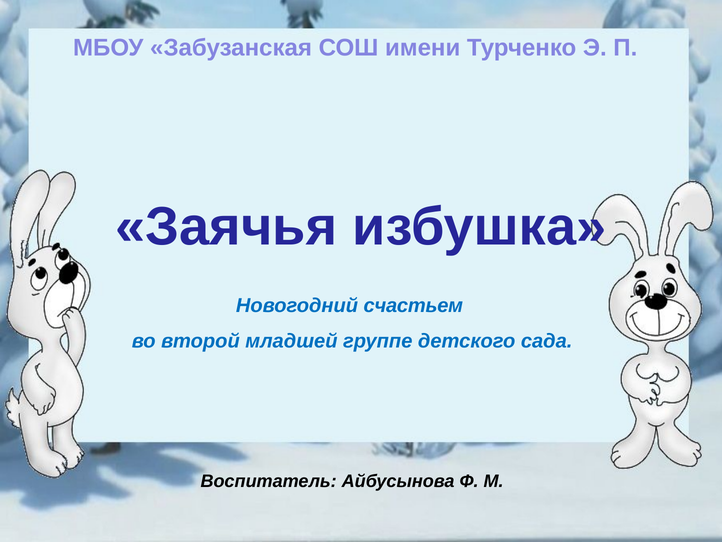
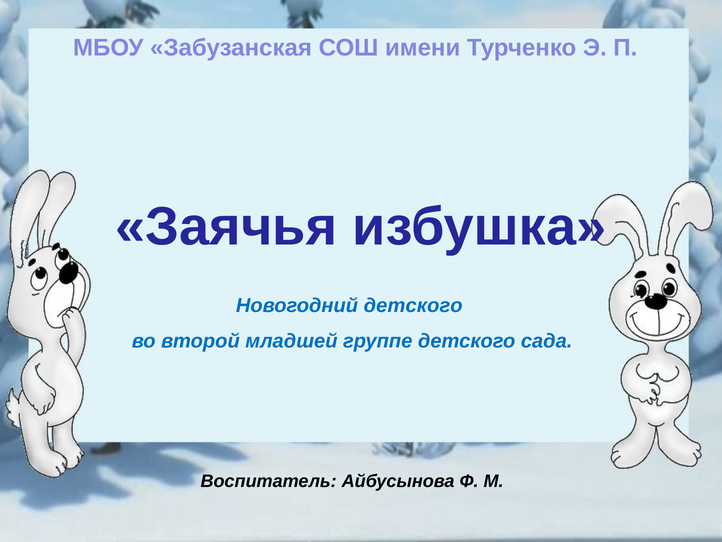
Новогодний счастьем: счастьем -> детского (413, 305)
